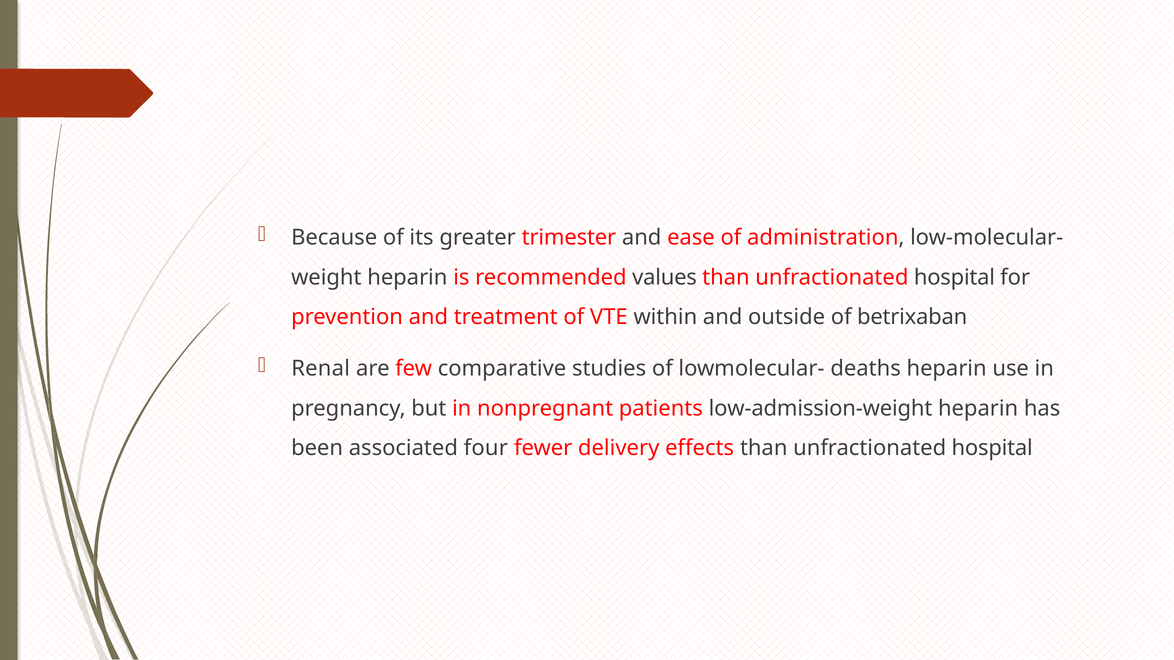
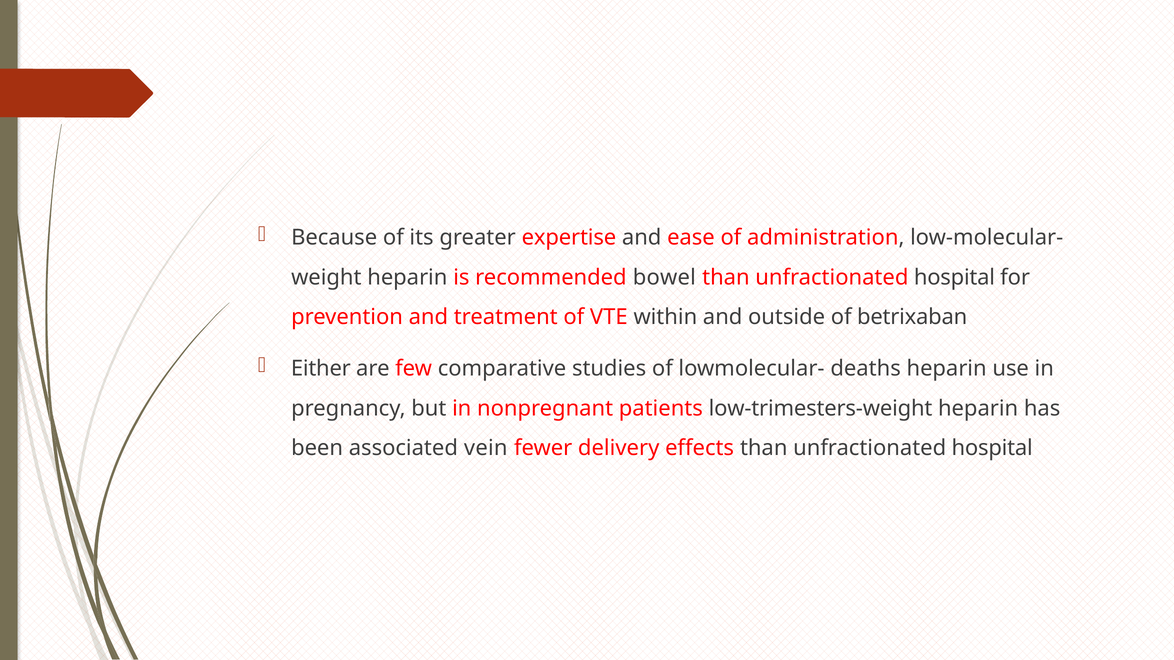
trimester: trimester -> expertise (569, 238)
values: values -> bowel (664, 277)
Renal: Renal -> Either (321, 369)
low-admission-weight: low-admission-weight -> low-trimesters-weight (821, 409)
four: four -> vein (486, 448)
